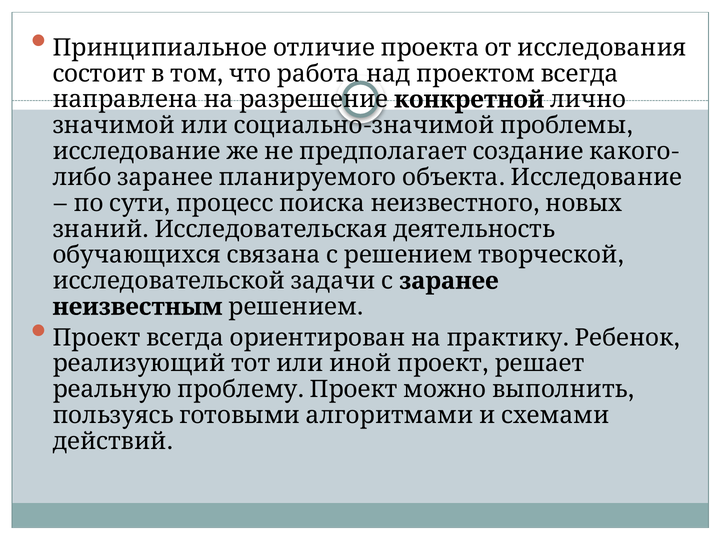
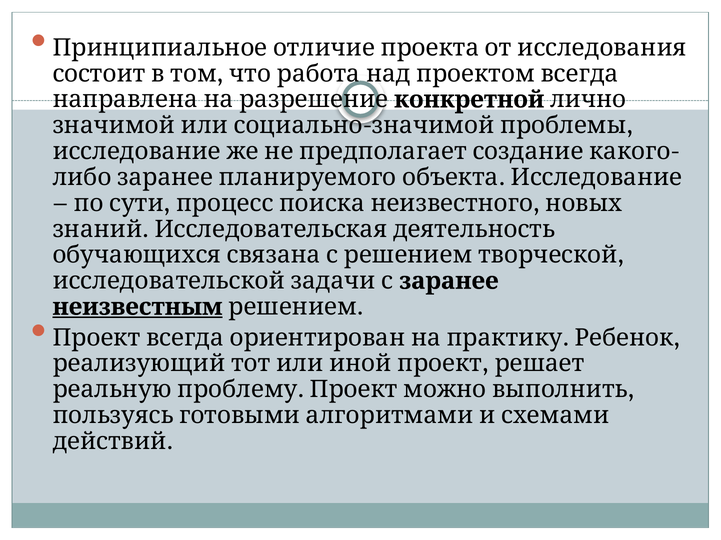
неизвестным underline: none -> present (138, 307)
